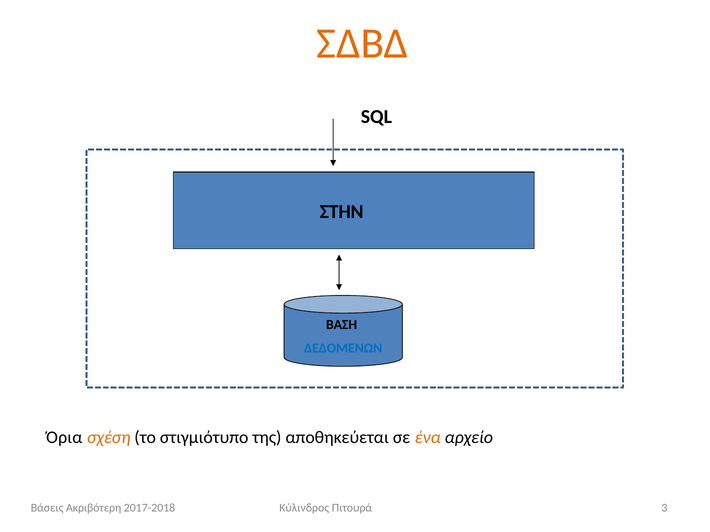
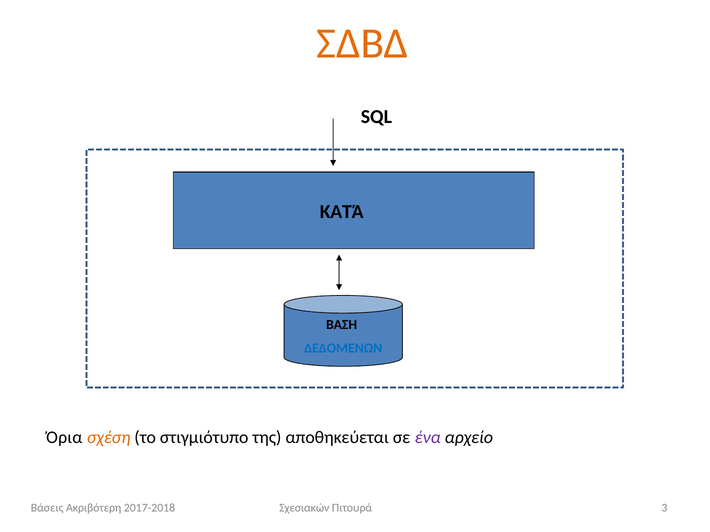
ΣΤΗΝ: ΣΤΗΝ -> ΚΑΤΆ (342, 212)
ένα colour: orange -> purple (428, 438)
Κύλινδρος: Κύλινδρος -> Σχεσιακών (304, 509)
